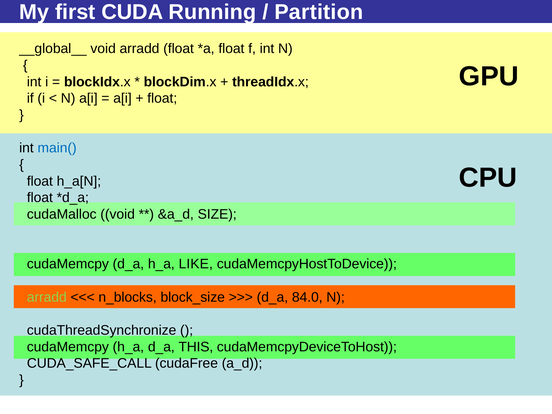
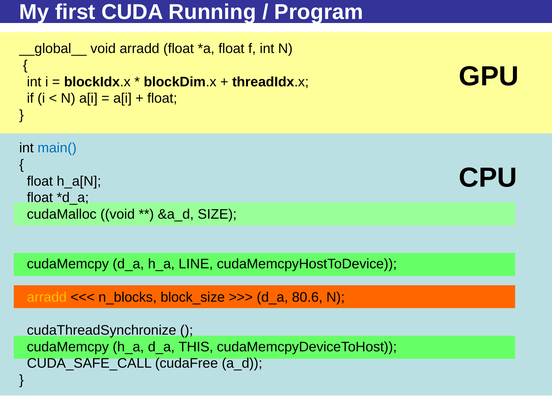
Partition: Partition -> Program (319, 12)
LIKE: LIKE -> LINE (196, 264)
arradd colour: light green -> yellow (47, 297)
84.0: 84.0 -> 80.6 (307, 297)
